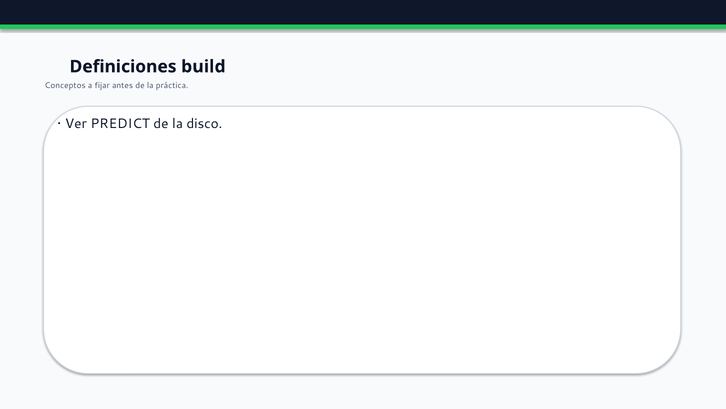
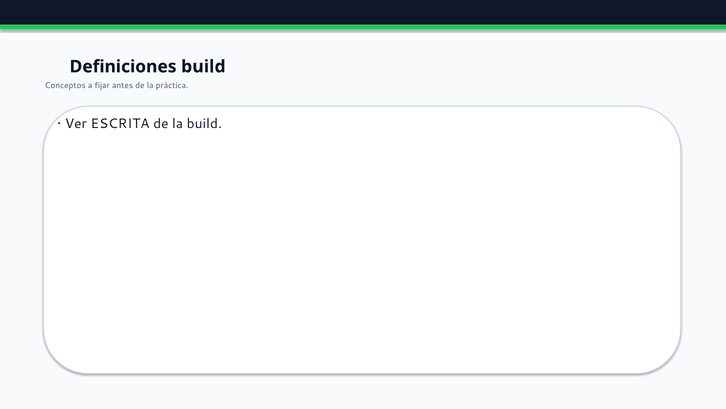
PREDICT: PREDICT -> ESCRITA (120, 123)
la disco: disco -> build (204, 123)
